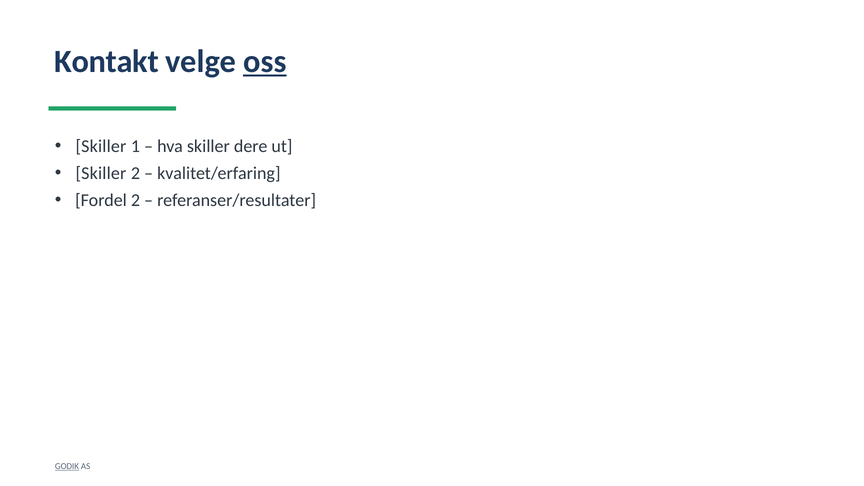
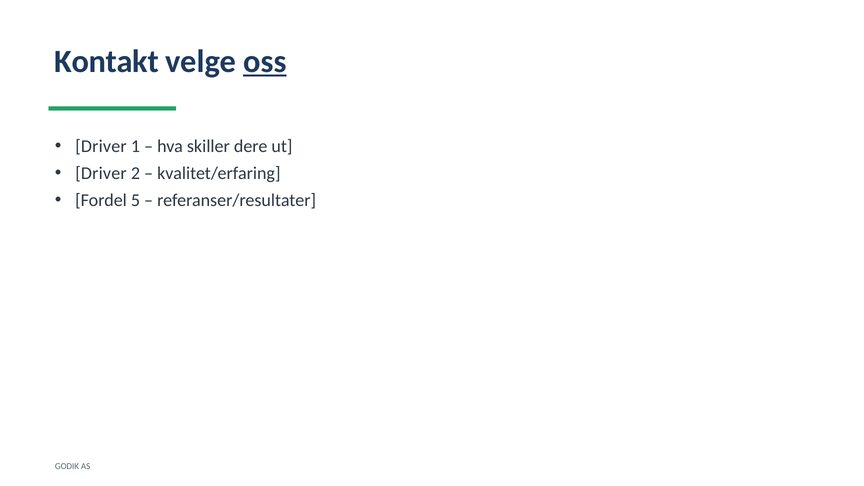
Skiller: Skiller -> Driver (101, 146)
Skiller: Skiller -> Driver (101, 173)
Fordel 2: 2 -> 5 (135, 200)
GODIK underline: present -> none (67, 466)
